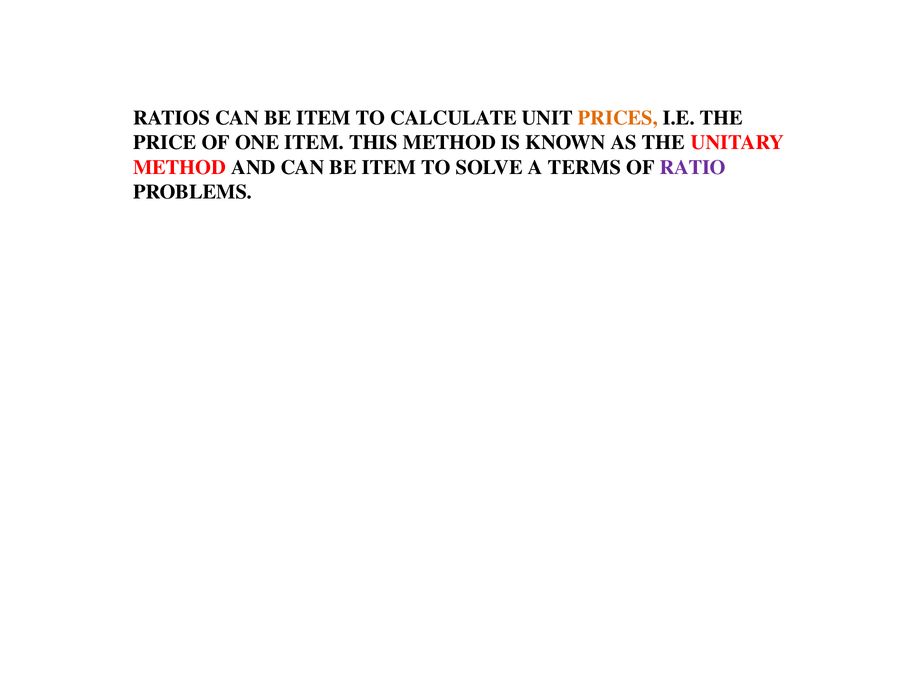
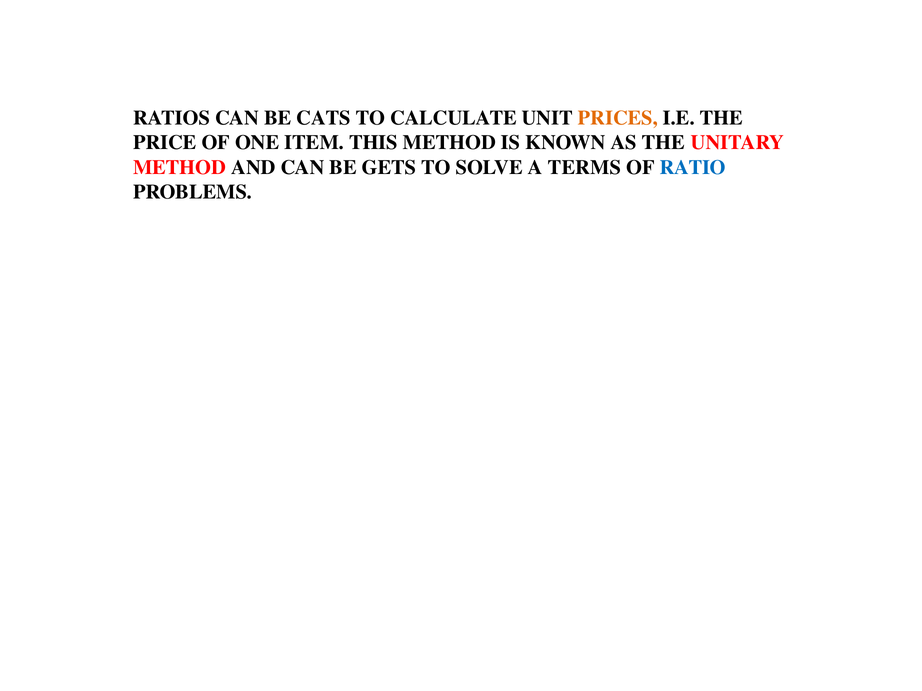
RATIOS CAN BE ITEM: ITEM -> CATS (324, 118)
AND CAN BE ITEM: ITEM -> GETS (389, 167)
RATIO colour: purple -> blue (693, 167)
